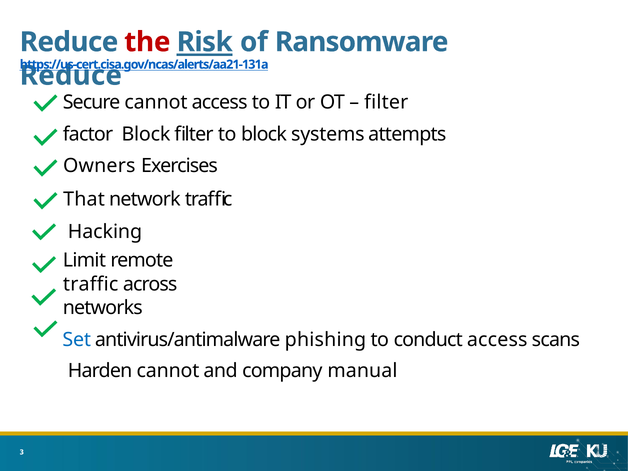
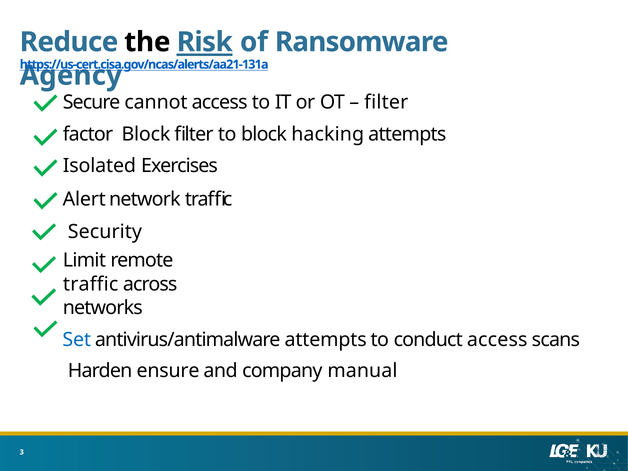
the colour: red -> black (147, 42)
Reduce: Reduce -> Agency (71, 76)
systems: systems -> hacking (328, 134)
Owners: Owners -> Isolated (99, 166)
That: That -> Alert (84, 199)
Hacking: Hacking -> Security (105, 232)
antivirus/antimalware phishing: phishing -> attempts (326, 340)
Harden cannot: cannot -> ensure (168, 371)
